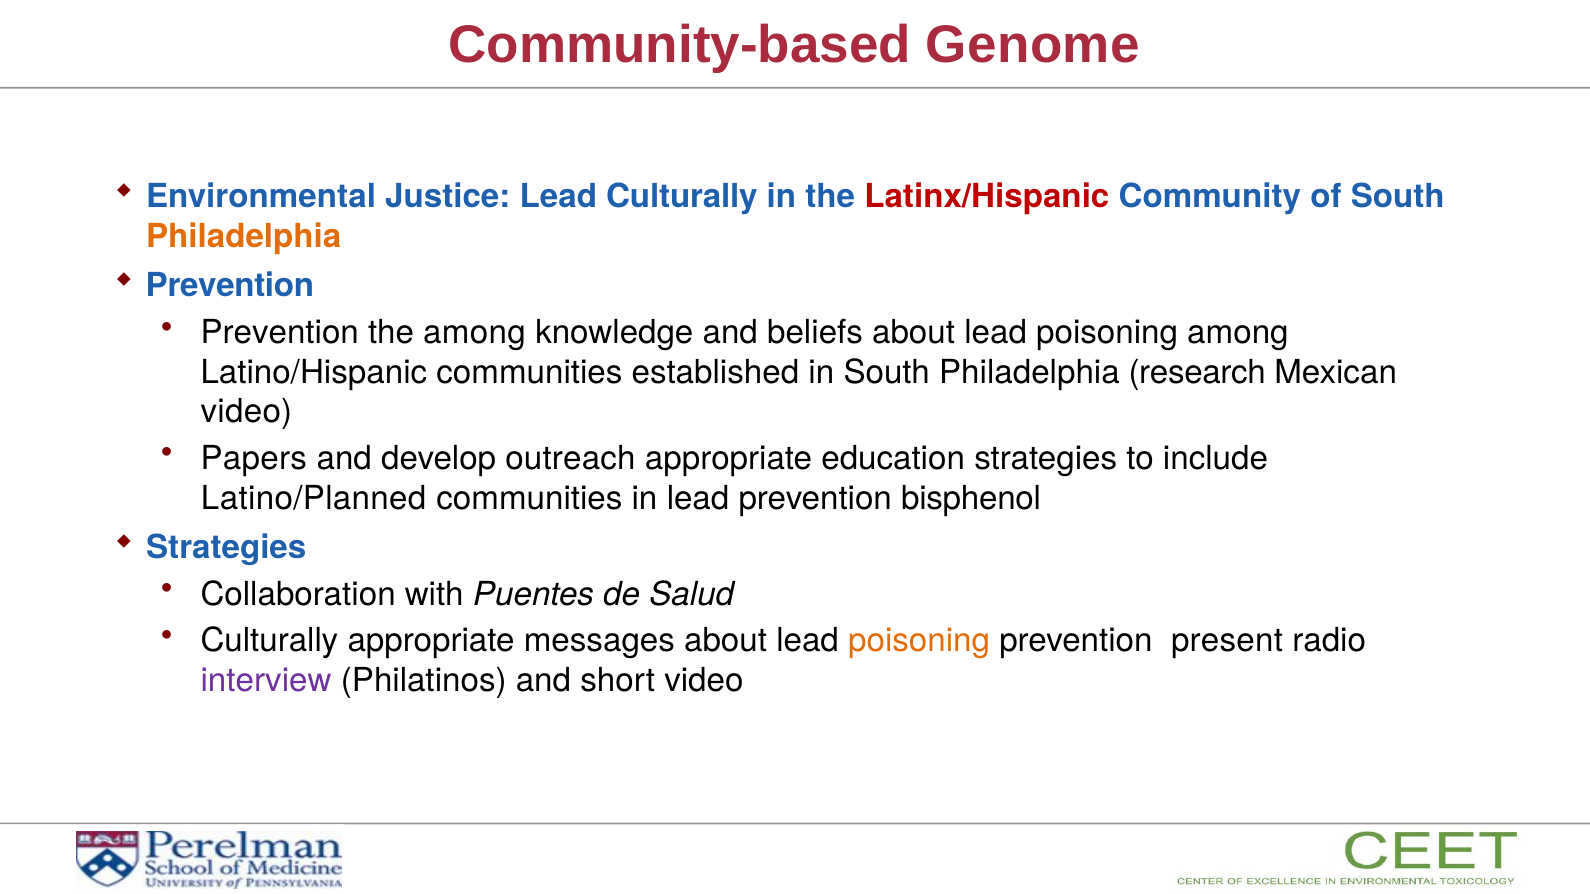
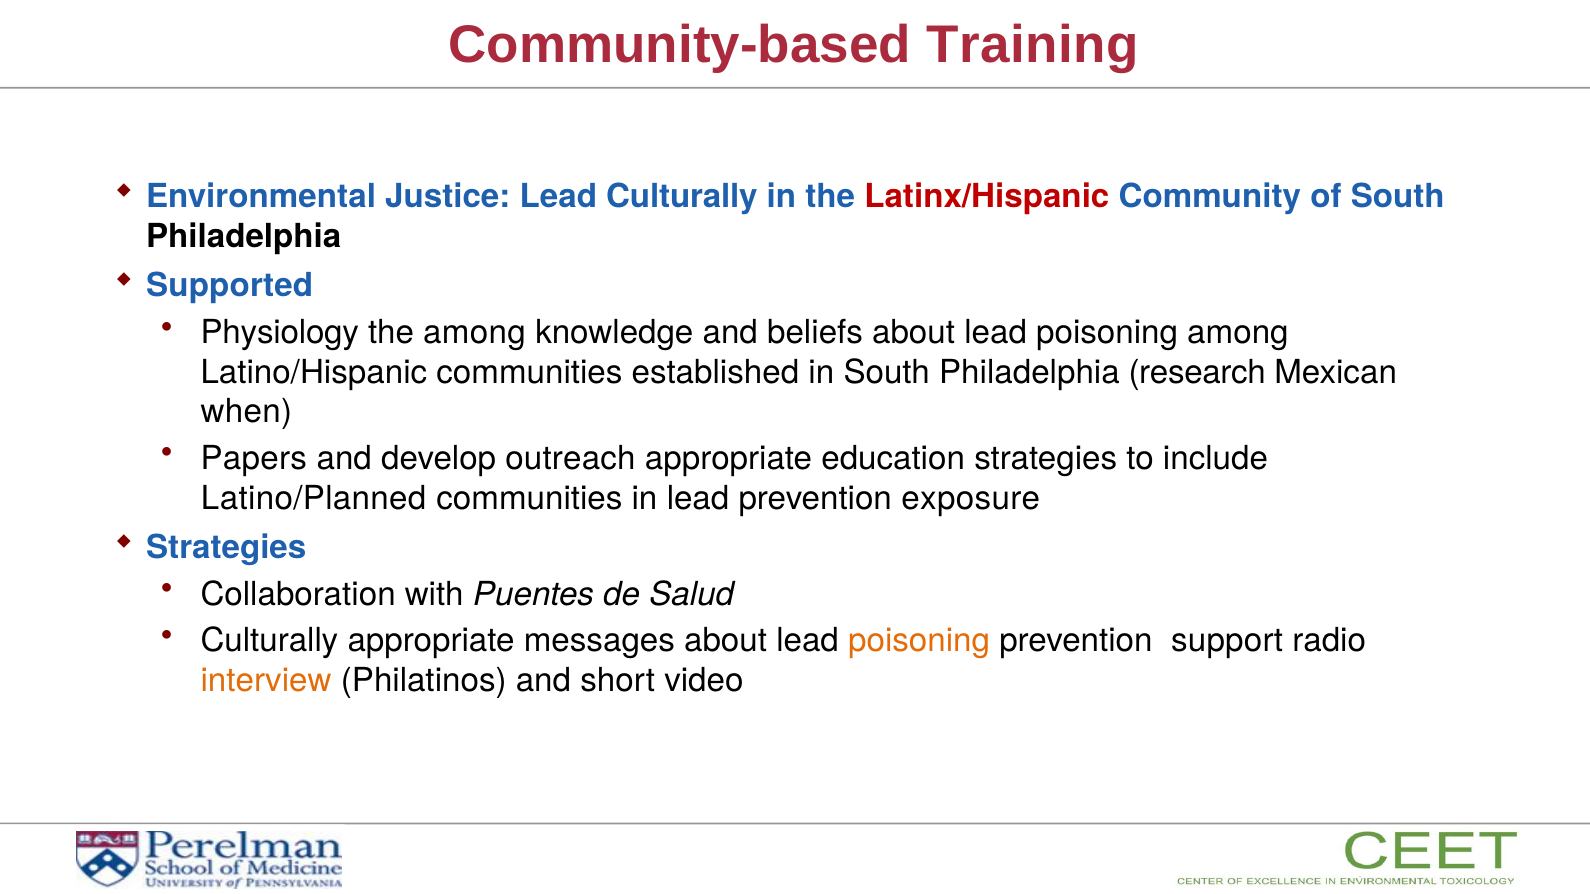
Genome: Genome -> Training (1033, 45)
Philadelphia colour: orange -> black (244, 236)
Prevention: Prevention -> Supported (230, 286)
Prevention: Prevention -> Physiology (280, 333)
video: video -> when (246, 412)
bisphenol: bisphenol -> exposure (971, 498)
present: present -> support (1227, 641)
interview colour: purple -> orange (266, 681)
